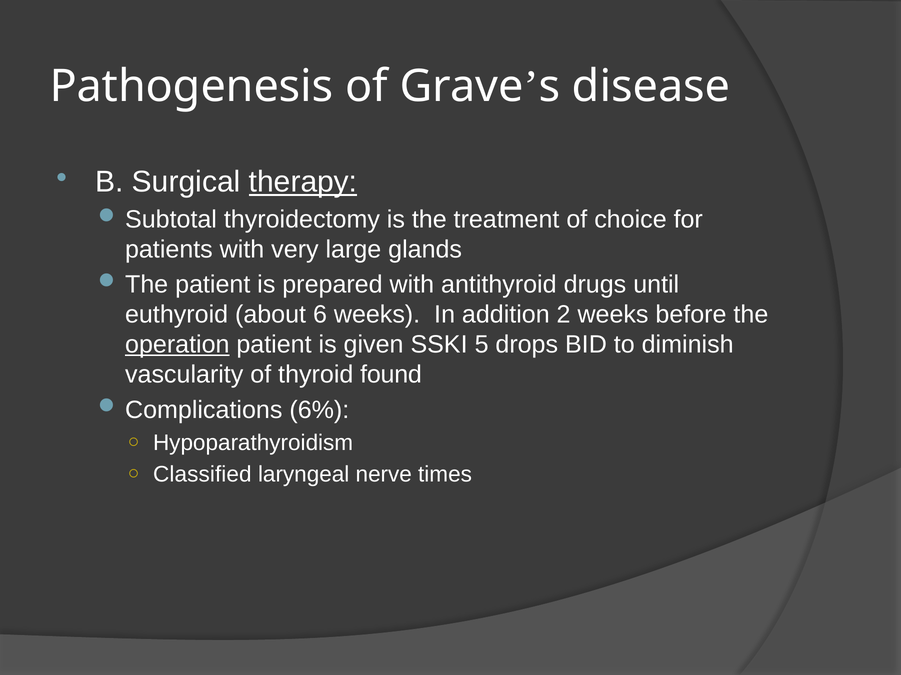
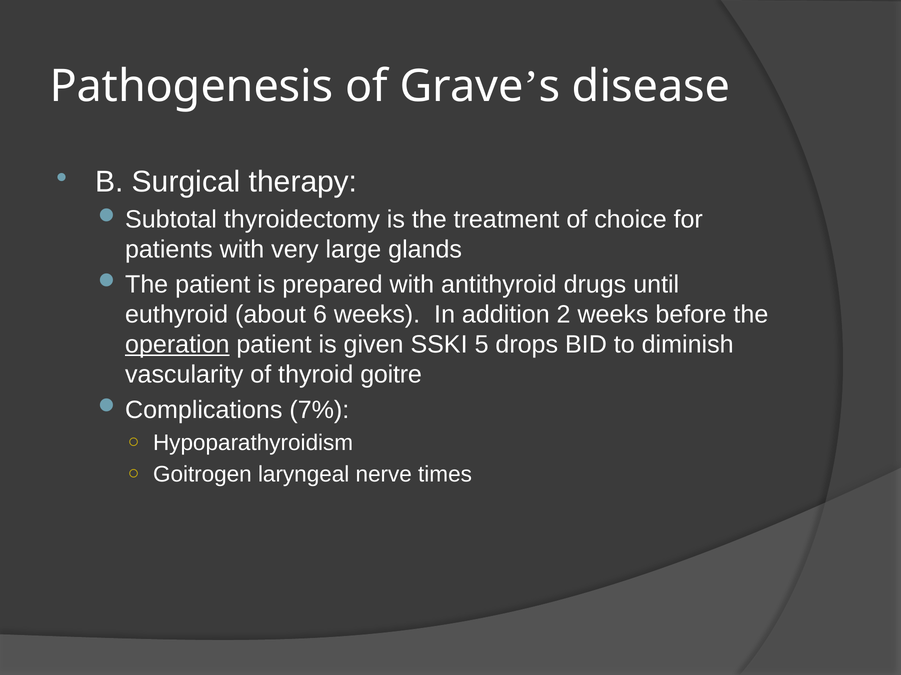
therapy underline: present -> none (303, 182)
found: found -> goitre (391, 375)
6%: 6% -> 7% (319, 410)
Classified: Classified -> Goitrogen (202, 475)
